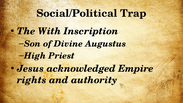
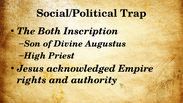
With: With -> Both (49, 31)
